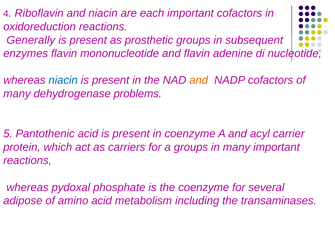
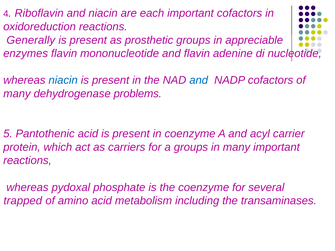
subsequent: subsequent -> appreciable (254, 40)
and colour: orange -> blue (199, 80)
adipose: adipose -> trapped (23, 201)
